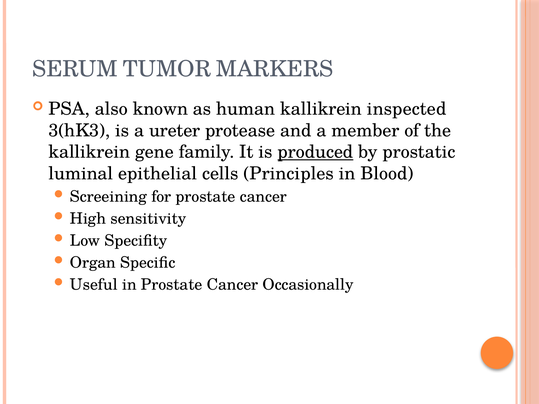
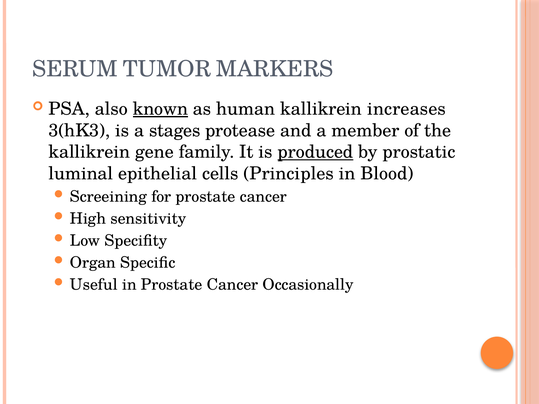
known underline: none -> present (160, 109)
inspected: inspected -> increases (407, 109)
ureter: ureter -> stages (175, 131)
